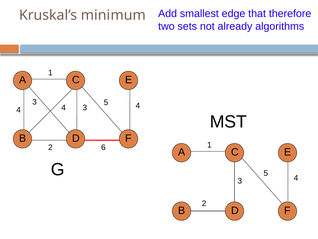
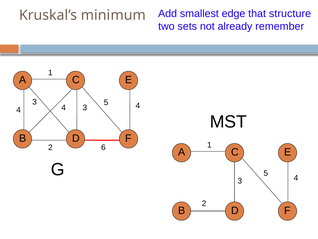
therefore: therefore -> structure (290, 14)
algorithms: algorithms -> remember (280, 26)
